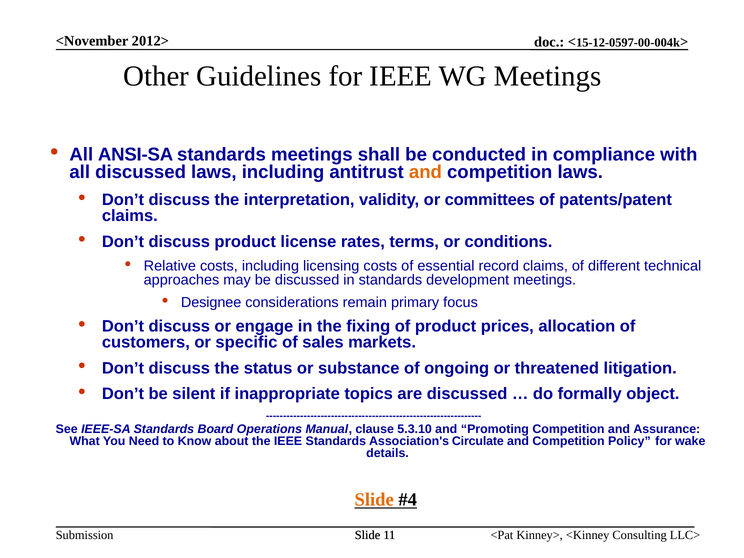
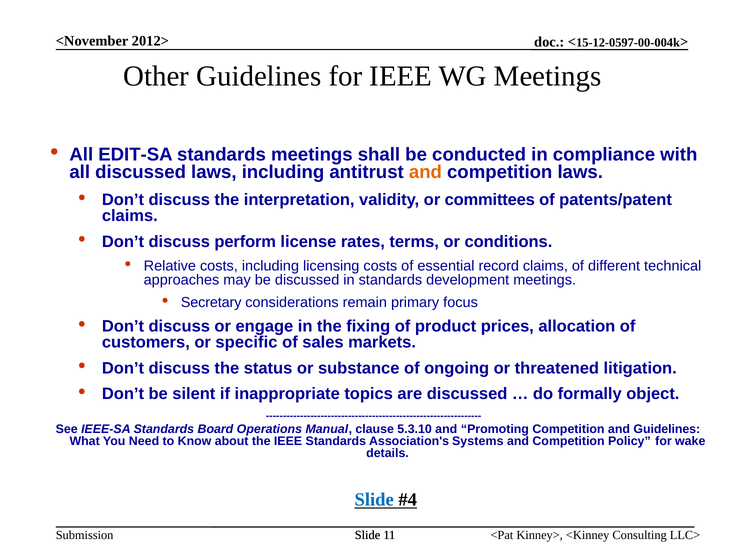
ANSI-SA: ANSI-SA -> EDIT-SA (135, 154)
discuss product: product -> perform (245, 242)
Designee: Designee -> Secretary (211, 303)
and Assurance: Assurance -> Guidelines (667, 429)
Circulate: Circulate -> Systems (478, 441)
Slide colour: orange -> blue (374, 500)
